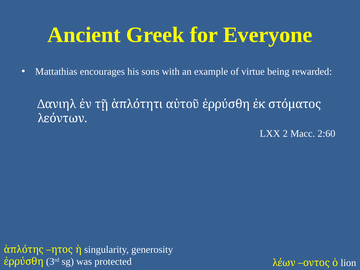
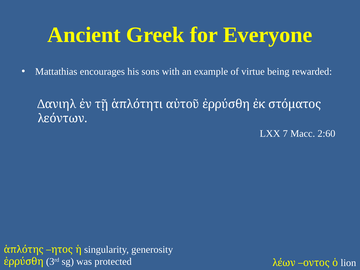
2: 2 -> 7 (285, 134)
